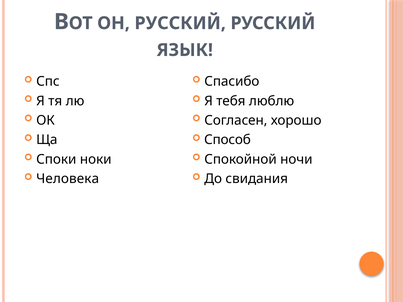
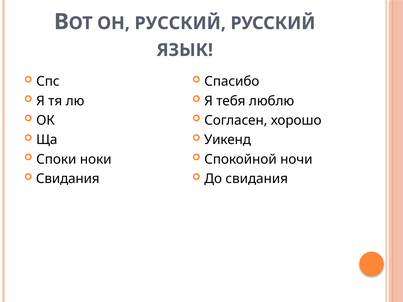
Способ: Способ -> Уикенд (227, 140)
Человека: Человека -> Свидания (68, 179)
